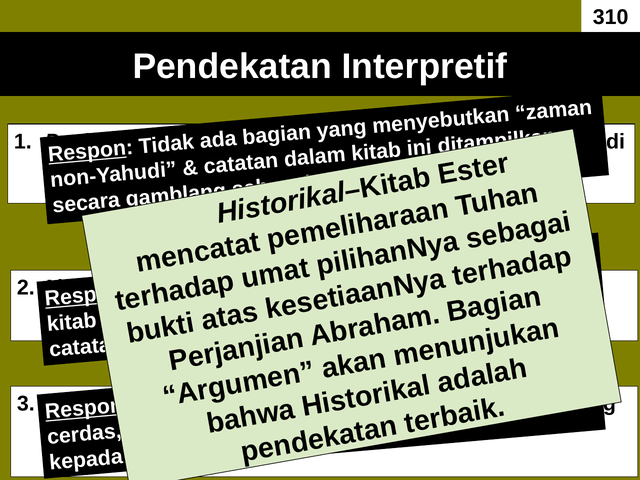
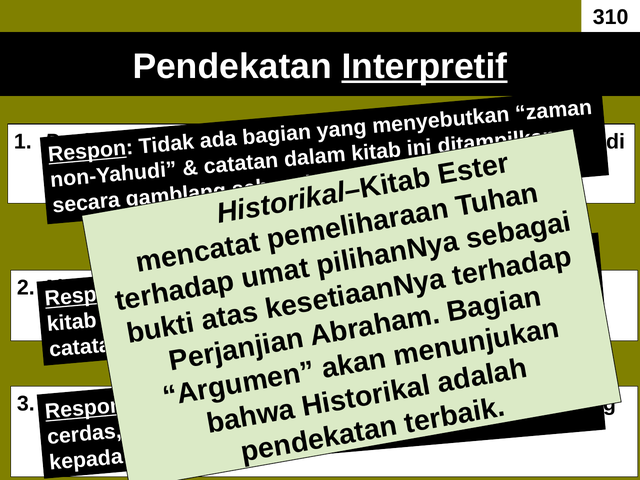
Interpretif underline: none -> present (424, 66)
